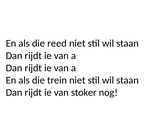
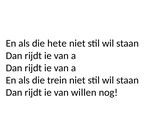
reed: reed -> hete (57, 44)
stoker: stoker -> willen (84, 93)
